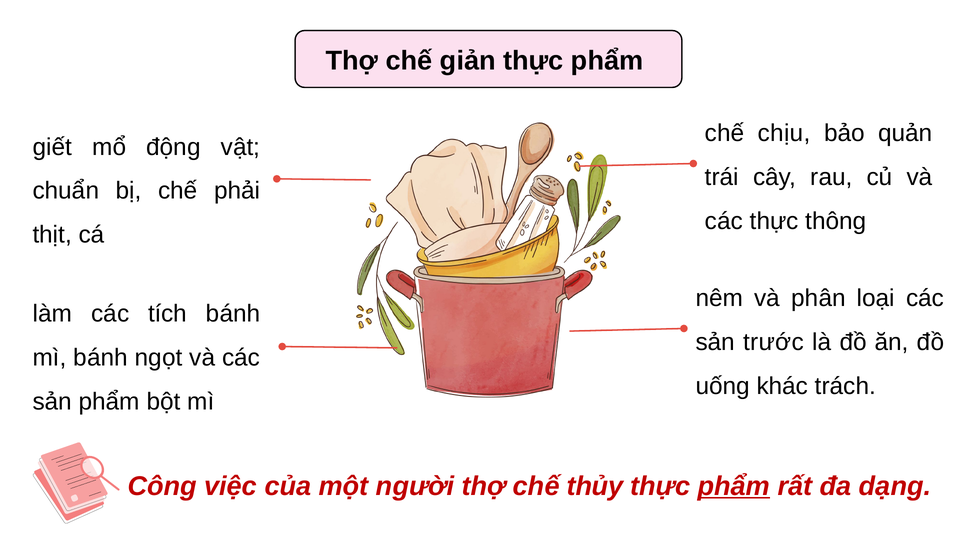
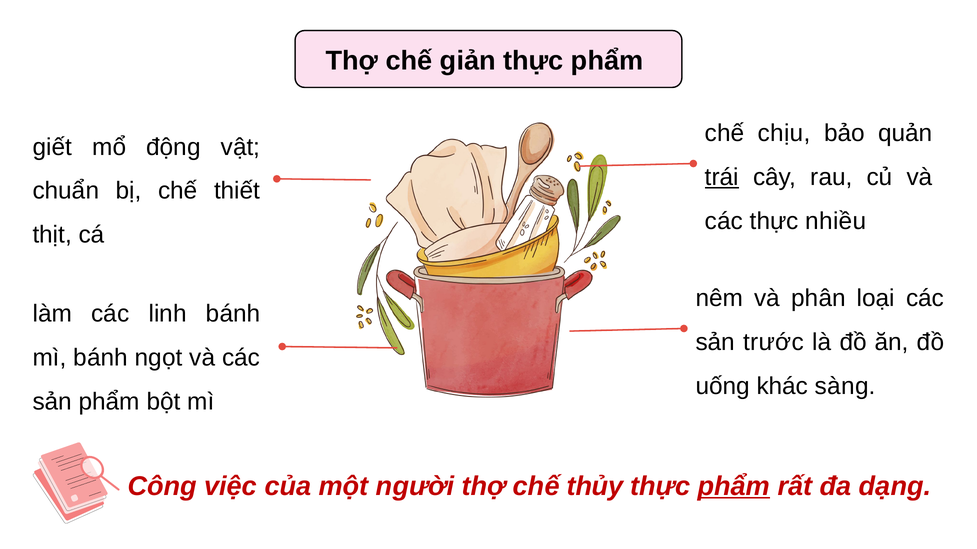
trái underline: none -> present (722, 177)
phải: phải -> thiết (237, 191)
thông: thông -> nhiều (836, 221)
tích: tích -> linh (168, 314)
trách: trách -> sàng (845, 386)
